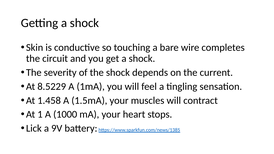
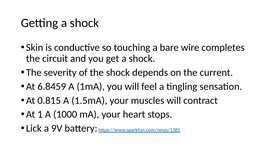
8.5229: 8.5229 -> 6.8459 (52, 87)
1.458: 1.458 -> 0.815 (49, 101)
